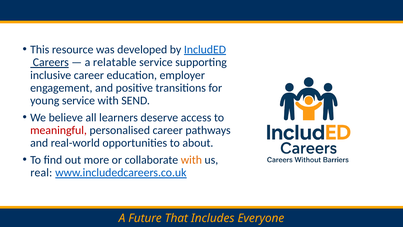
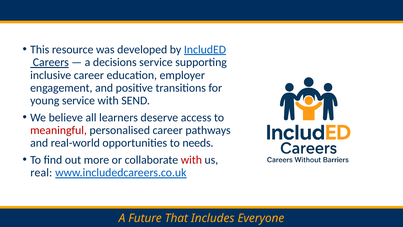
relatable: relatable -> decisions (115, 62)
about: about -> needs (198, 143)
with colour: orange -> red (191, 160)
